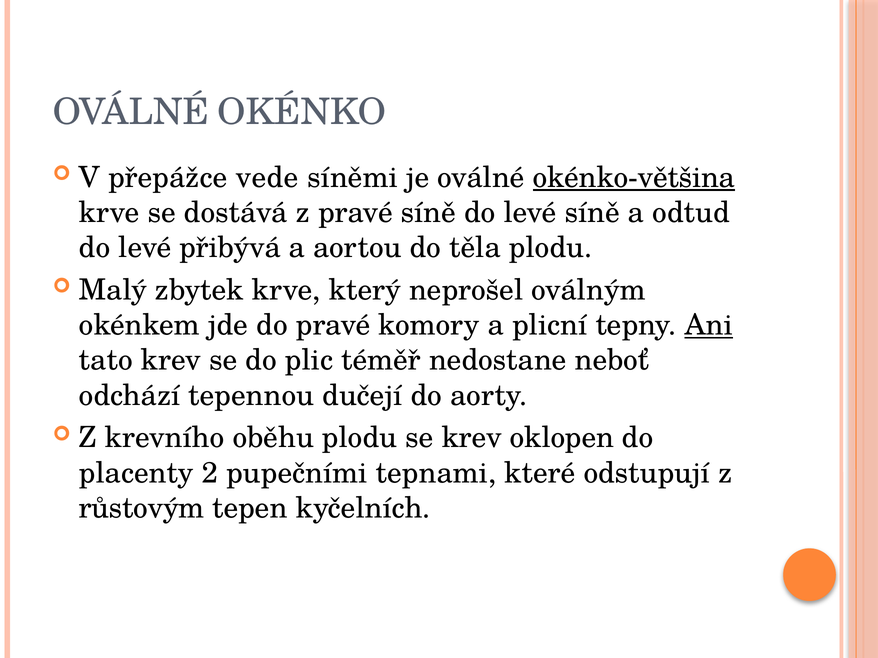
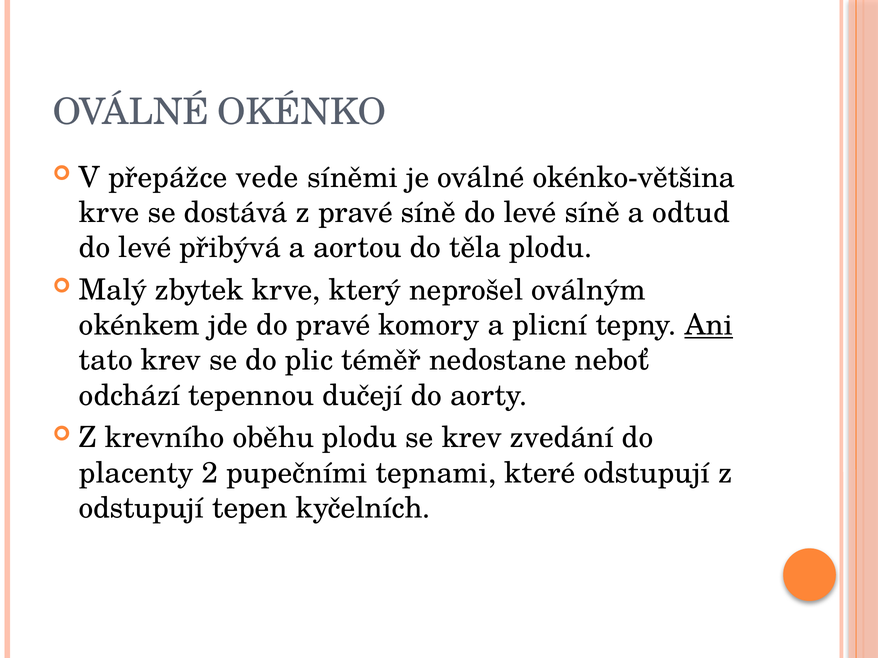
okénko-většina underline: present -> none (634, 178)
oklopen: oklopen -> zvedání (562, 438)
růstovým: růstovým -> odstupují (142, 508)
